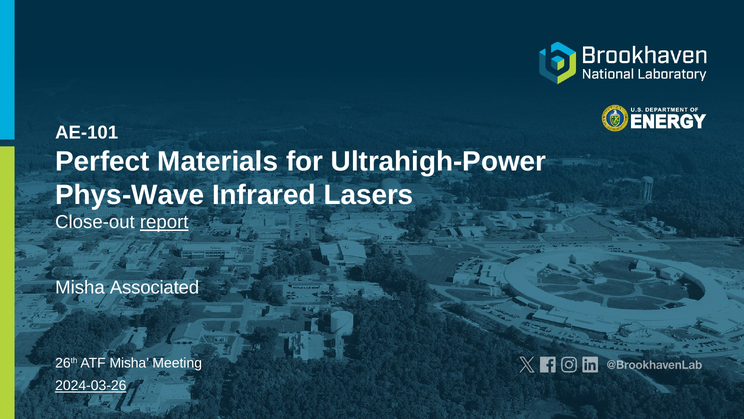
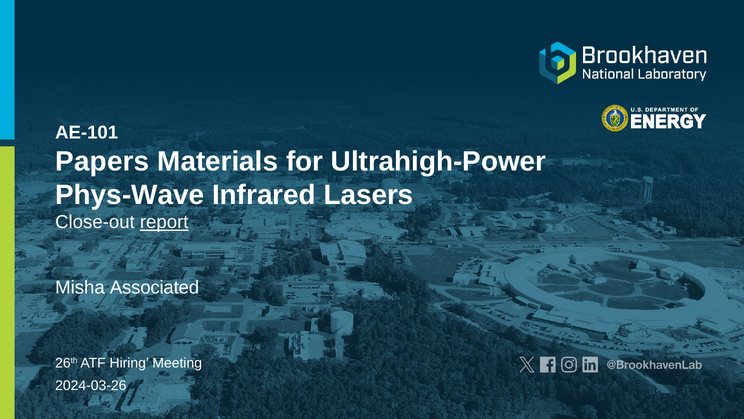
Perfect: Perfect -> Papers (102, 161)
ATF Misha: Misha -> Hiring (129, 363)
2024-03-26 underline: present -> none (91, 385)
